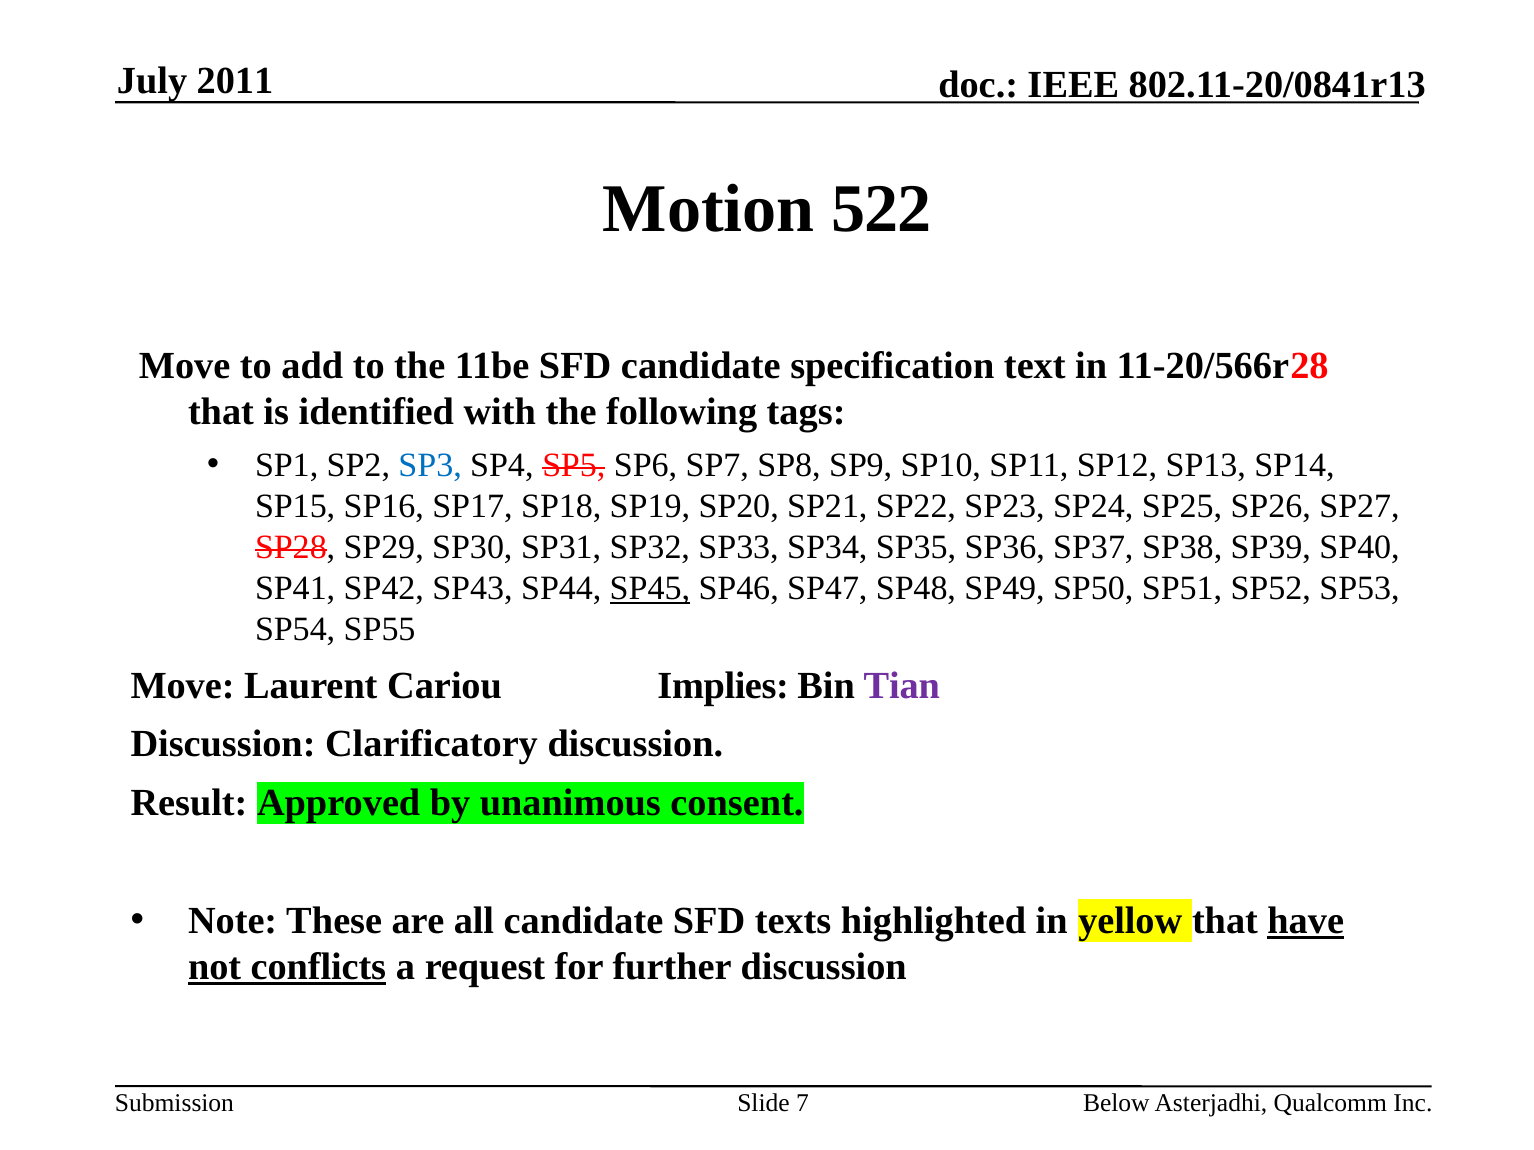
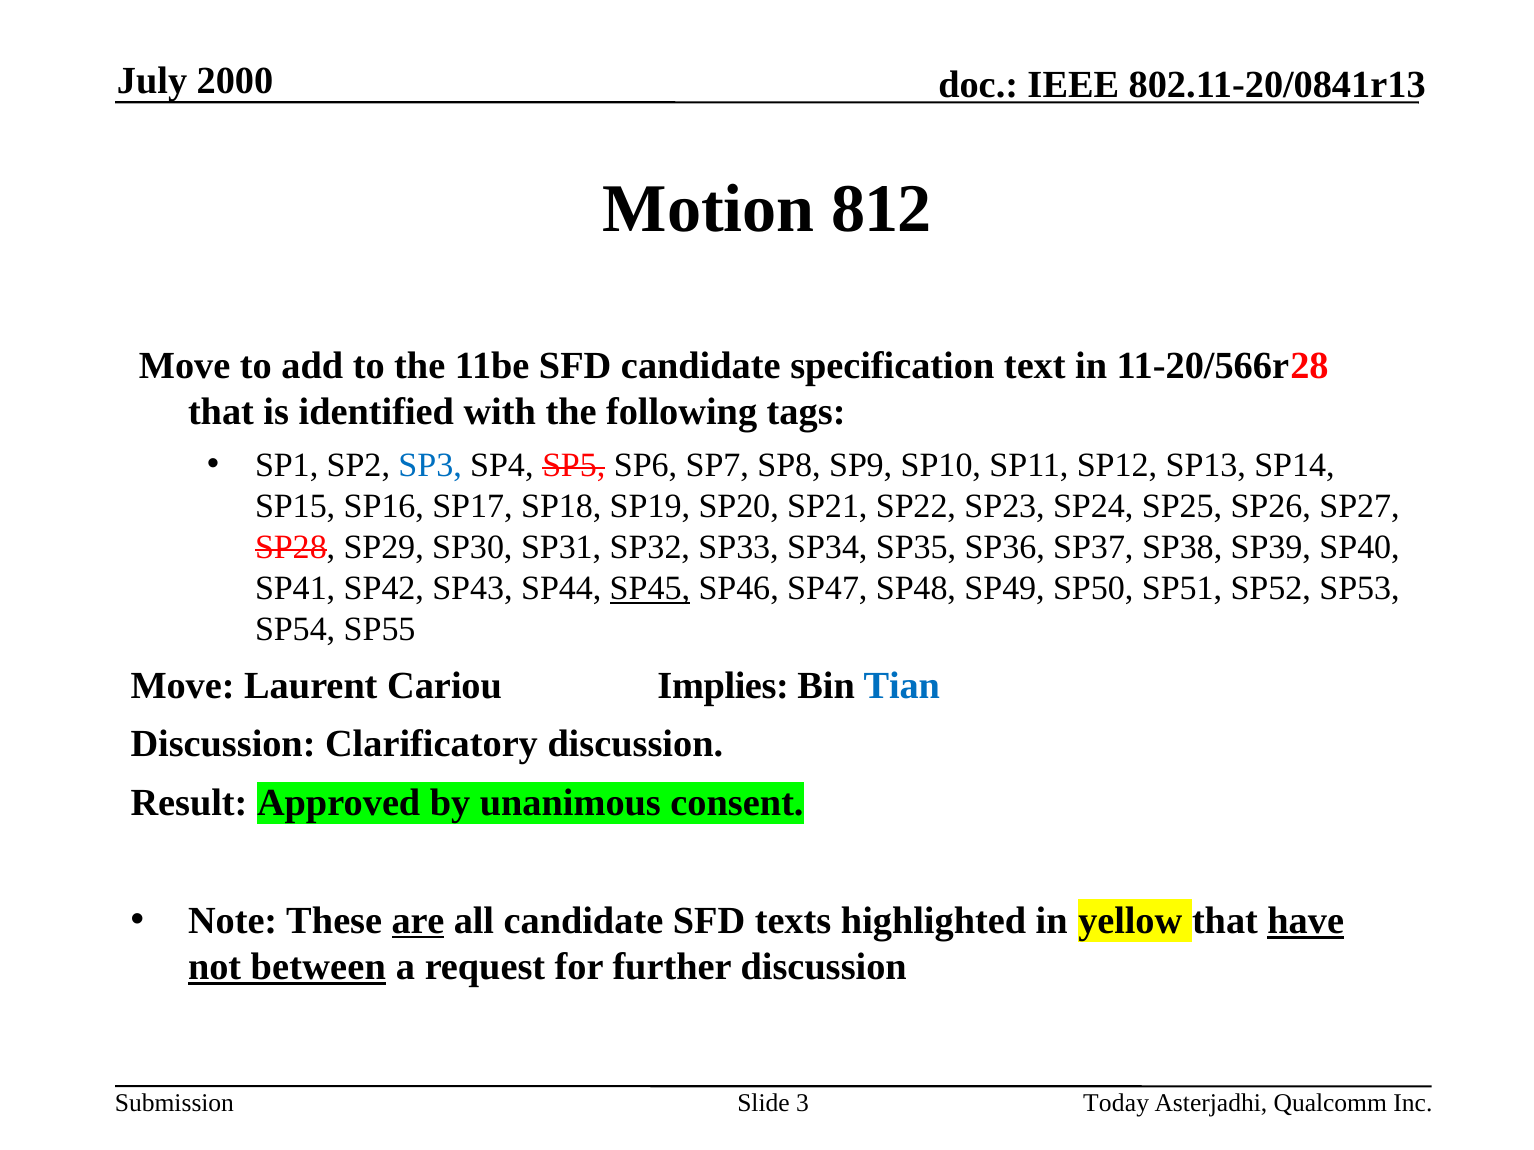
2011: 2011 -> 2000 (235, 81)
522: 522 -> 812 (881, 209)
Tian colour: purple -> blue (902, 686)
are underline: none -> present (418, 921)
conflicts: conflicts -> between (318, 967)
7: 7 -> 3 (803, 1103)
Below: Below -> Today (1116, 1103)
